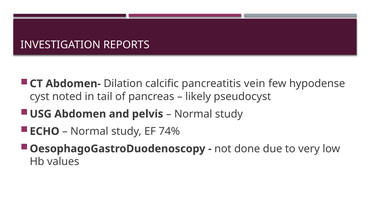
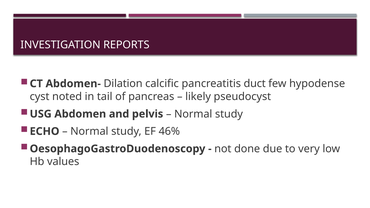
vein: vein -> duct (255, 84)
74%: 74% -> 46% (169, 131)
